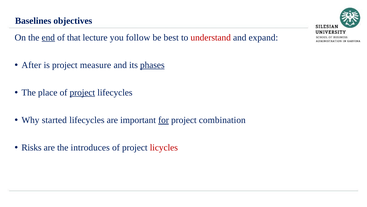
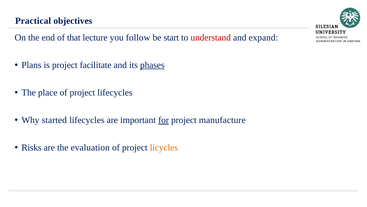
Baselines: Baselines -> Practical (33, 21)
end underline: present -> none (48, 37)
best: best -> start (171, 37)
After: After -> Plans (31, 65)
measure: measure -> facilitate (96, 65)
project underline: present -> none (82, 92)
combination: combination -> manufacture (222, 120)
introduces: introduces -> evaluation (90, 147)
licycles colour: red -> orange (164, 147)
